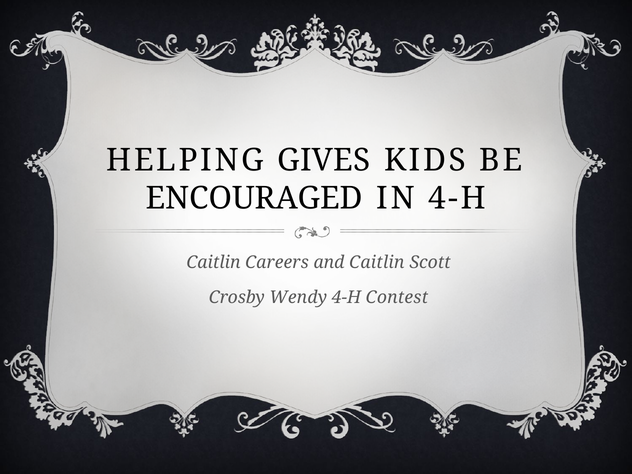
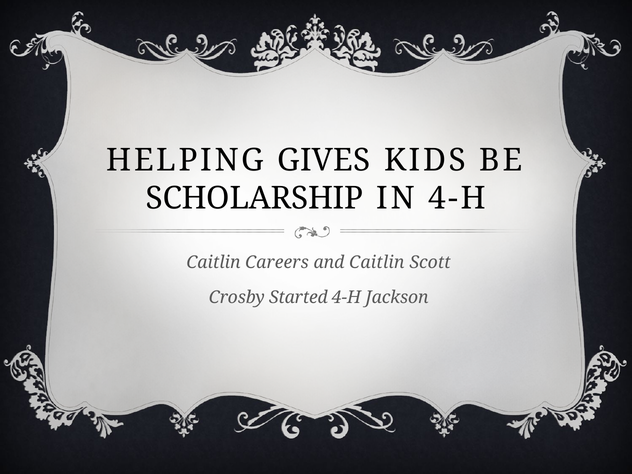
ENCOURAGED: ENCOURAGED -> SCHOLARSHIP (254, 198)
Wendy: Wendy -> Started (298, 298)
Contest: Contest -> Jackson (397, 298)
